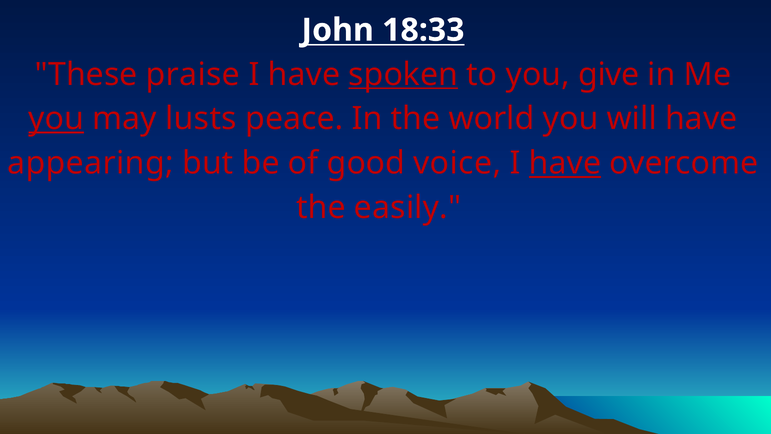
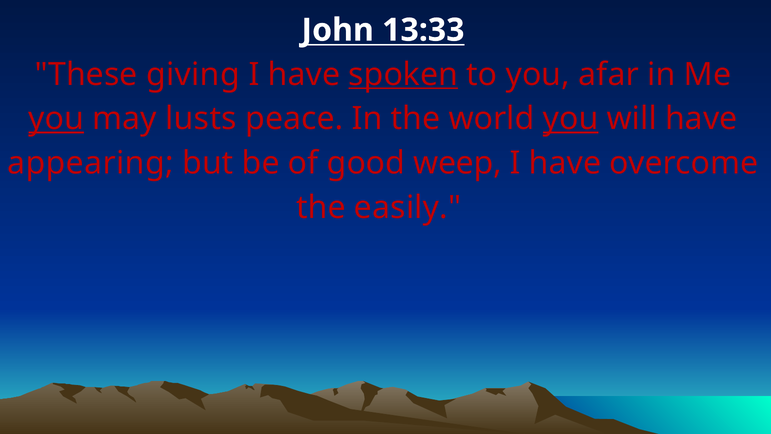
18:33: 18:33 -> 13:33 (423, 30)
praise: praise -> giving (193, 74)
give: give -> afar (609, 74)
you underline: none -> present (571, 119)
voice: voice -> weep (458, 163)
have underline: present -> none (565, 163)
